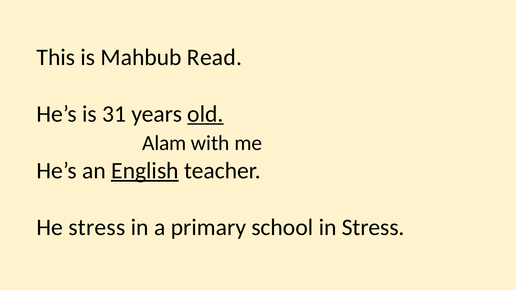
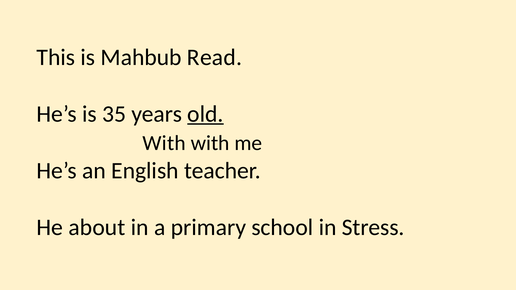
31: 31 -> 35 (114, 114)
Alam: Alam -> With (164, 143)
English underline: present -> none (145, 171)
He stress: stress -> about (97, 228)
